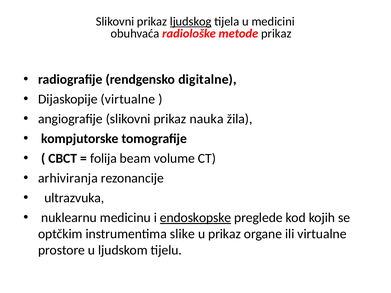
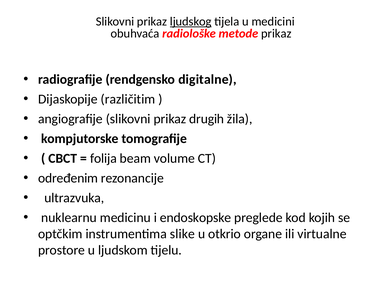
Dijaskopije virtualne: virtualne -> različitim (128, 99)
nauka: nauka -> drugih (207, 119)
arhiviranja: arhiviranja -> određenim (68, 178)
endoskopske underline: present -> none (196, 218)
u prikaz: prikaz -> otkrio (225, 234)
